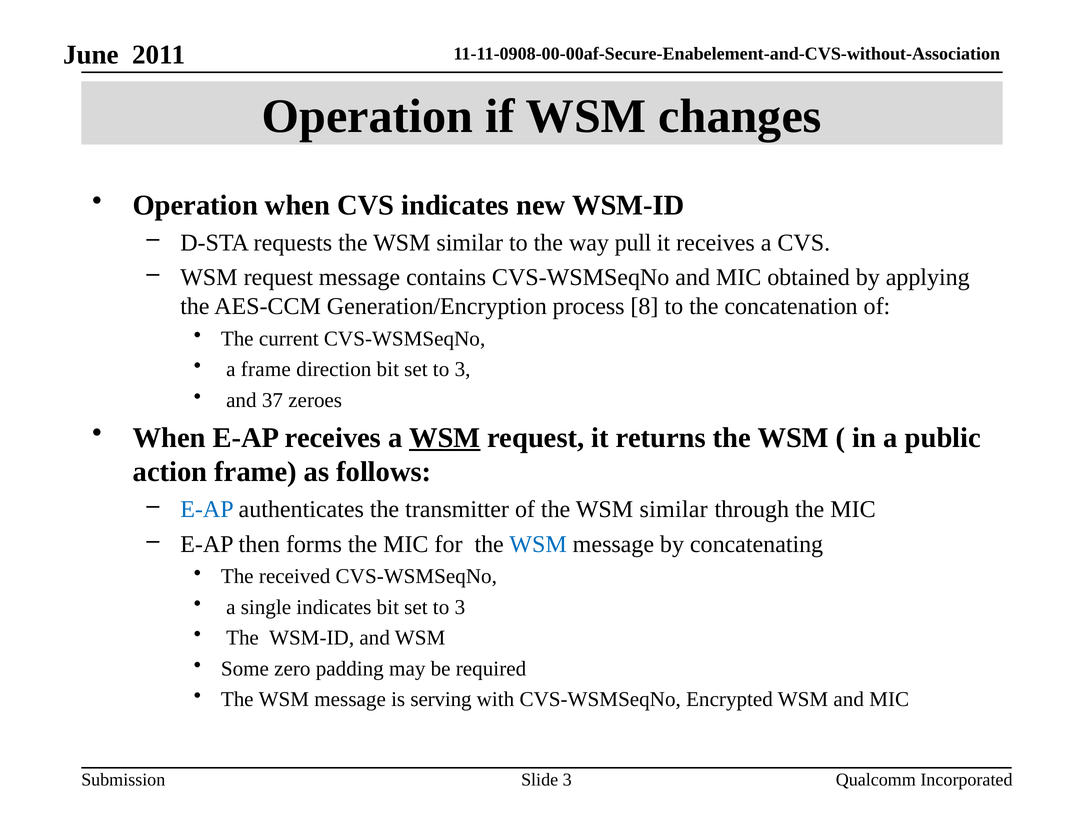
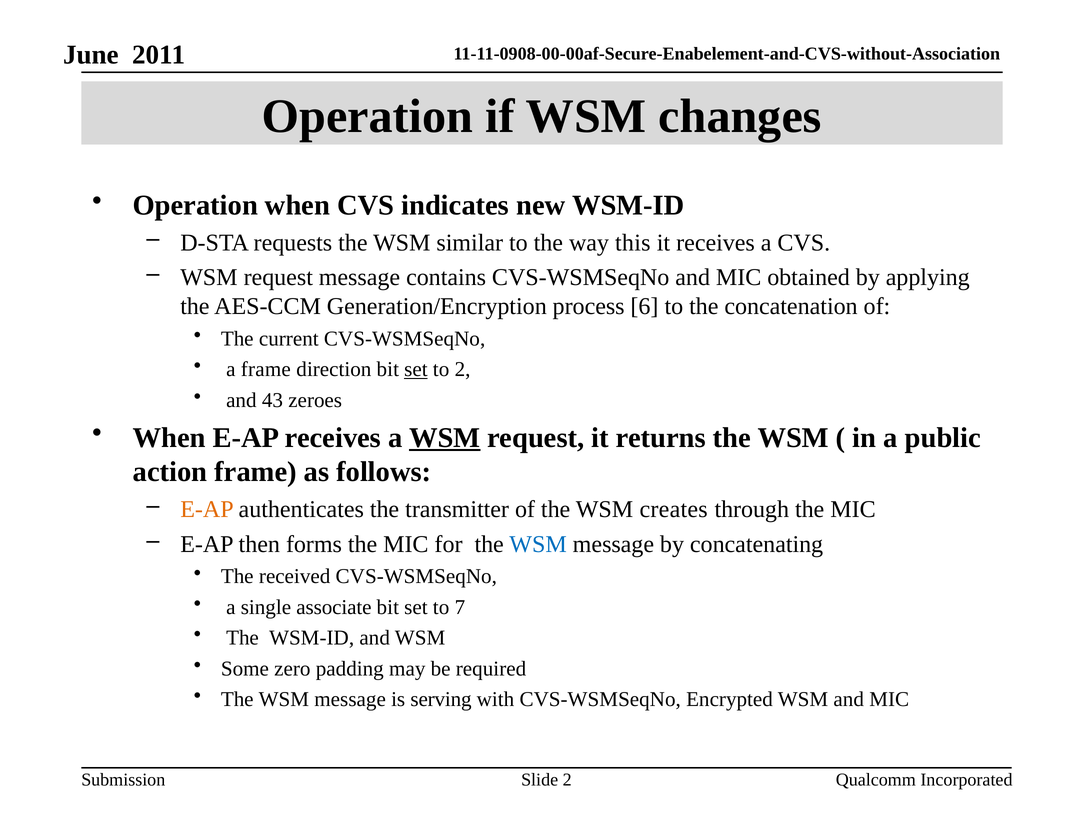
pull: pull -> this (633, 243)
8: 8 -> 6 (644, 306)
set underline: none -> present (416, 369)
3: 3 -> 2 (463, 369)
37: 37 -> 43 (272, 400)
E-AP colour: blue -> orange (207, 509)
of the WSM similar: similar -> creates (674, 509)
single indicates: indicates -> associate (334, 607)
3: 3 -> 7 (460, 607)
Slide 3: 3 -> 2 (567, 780)
